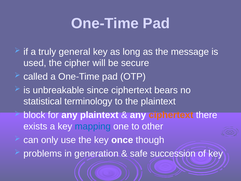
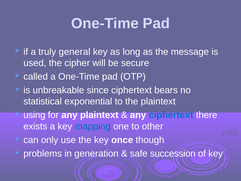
terminology: terminology -> exponential (88, 101)
block: block -> using (34, 115)
ciphertext colour: orange -> blue (171, 115)
